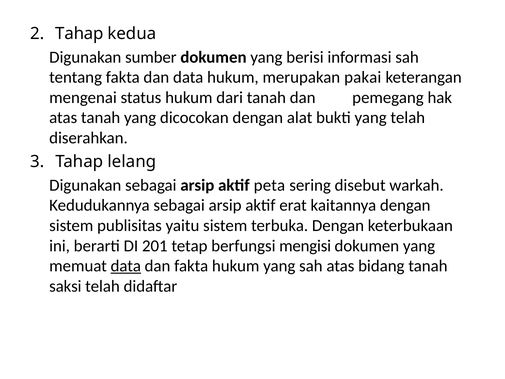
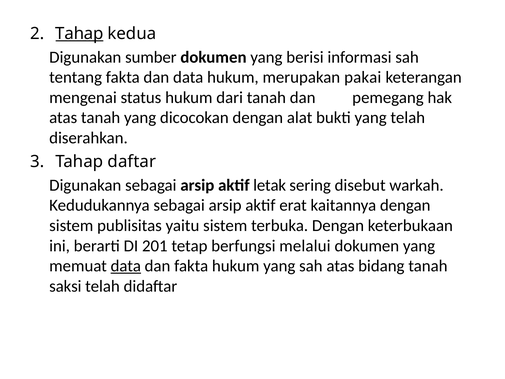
Tahap underline: none -> present (79, 34)
lelang: lelang -> daftar (132, 161)
peta: peta -> letak (270, 185)
mengisi: mengisi -> melalui (305, 246)
